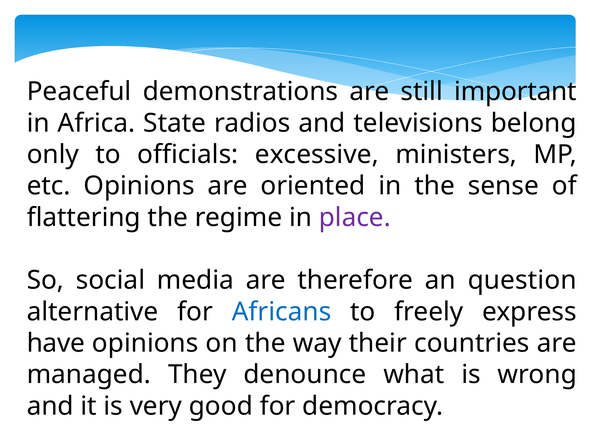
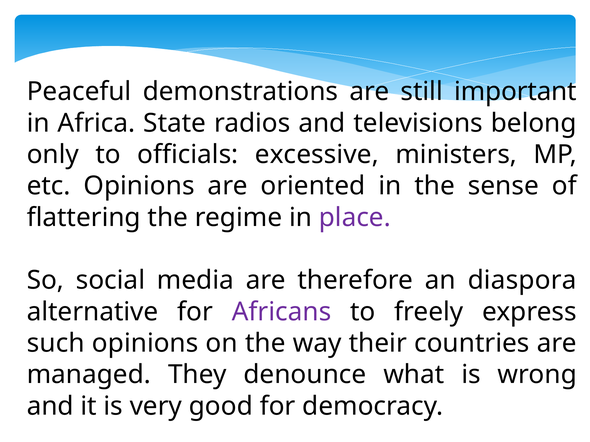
question: question -> diaspora (522, 281)
Africans colour: blue -> purple (282, 312)
have: have -> such (56, 344)
